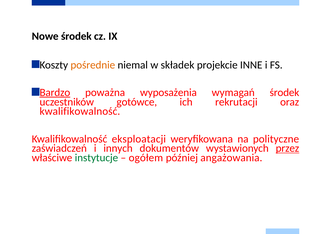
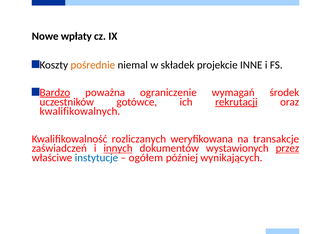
Nowe środek: środek -> wpłaty (76, 36)
wyposażenia: wyposażenia -> ograniczenie (168, 92)
rekrutacji underline: none -> present (236, 102)
kwalifikowalność: kwalifikowalność -> kwalifikowalnych (80, 111)
eksploatacji: eksploatacji -> rozliczanych (139, 139)
polityczne: polityczne -> transakcje (276, 139)
innych underline: none -> present (118, 148)
instytucje colour: green -> blue (96, 158)
angażowania: angażowania -> wynikających (231, 158)
